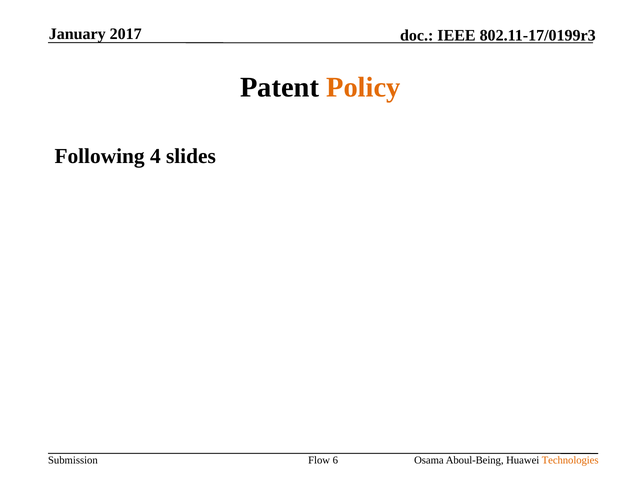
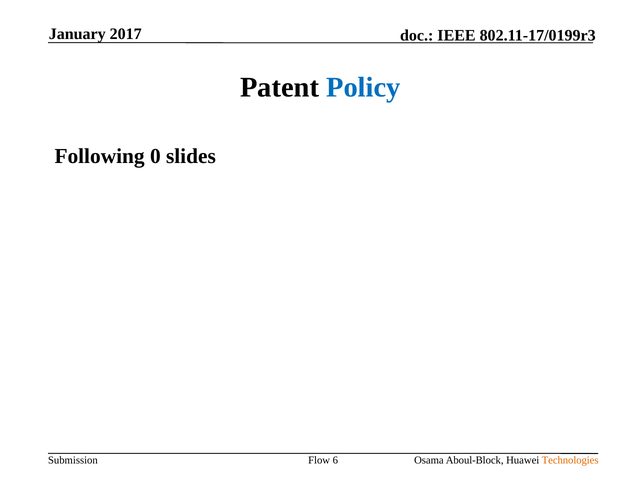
Policy colour: orange -> blue (363, 87)
4: 4 -> 0 (155, 156)
Aboul-Being: Aboul-Being -> Aboul-Block (475, 461)
